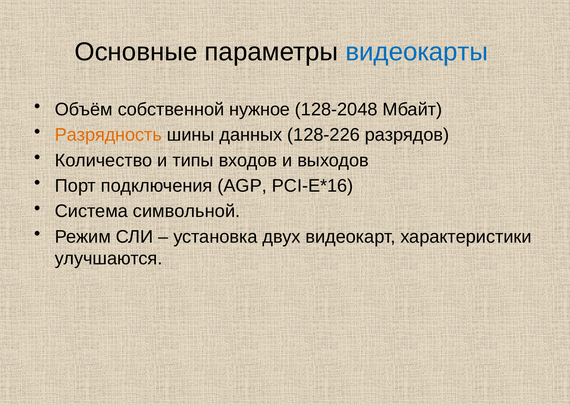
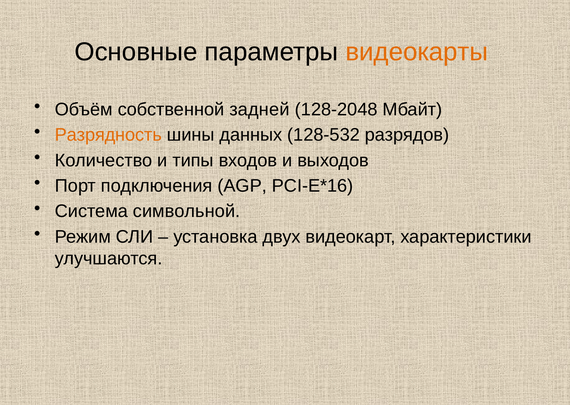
видеокарты colour: blue -> orange (417, 52)
нужное: нужное -> задней (260, 109)
128-226: 128-226 -> 128-532 (324, 135)
